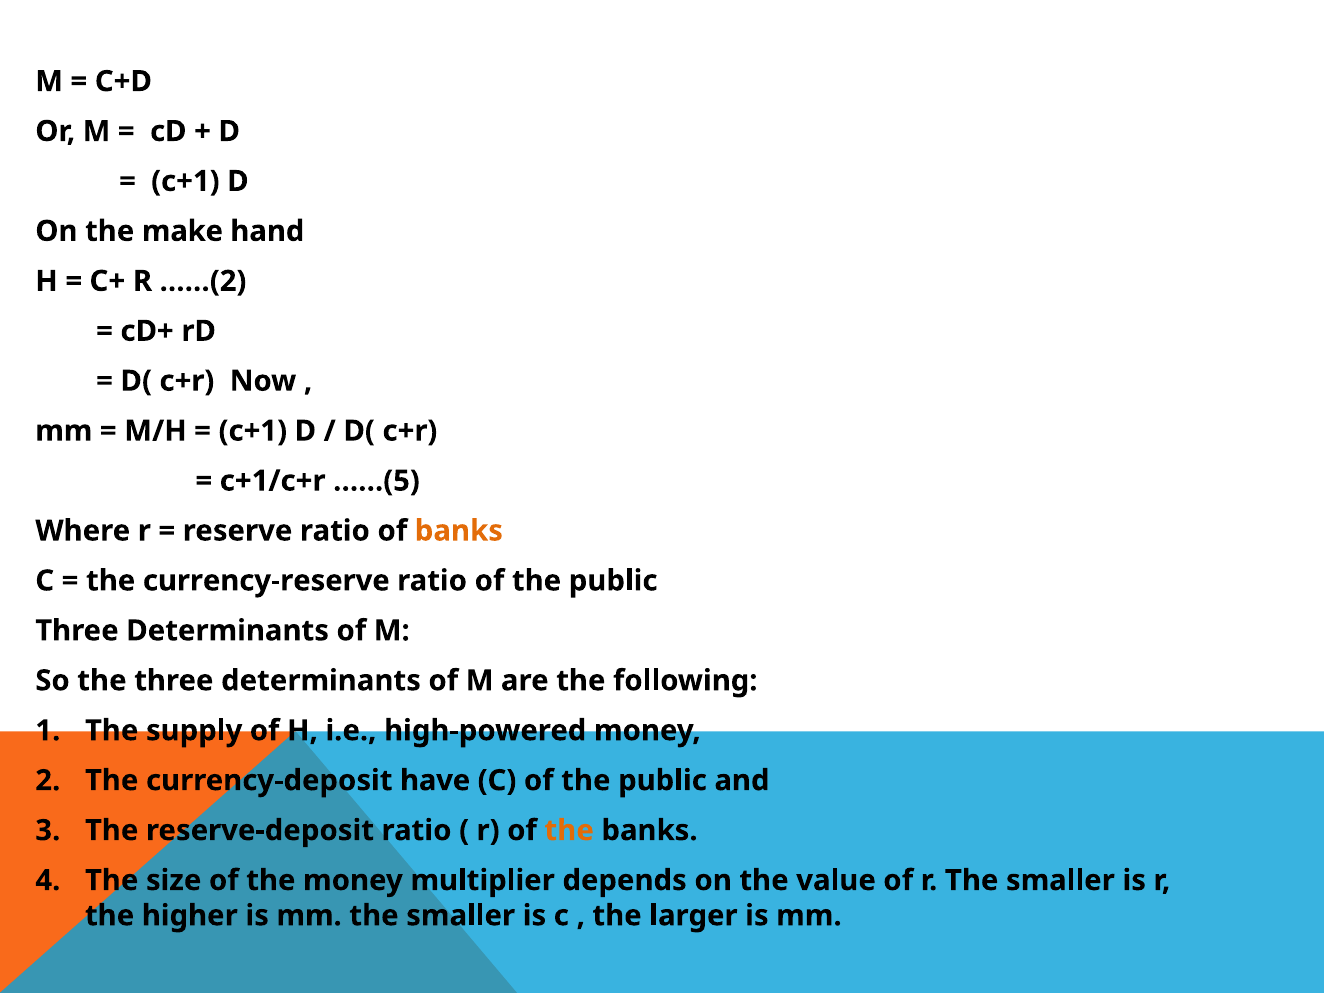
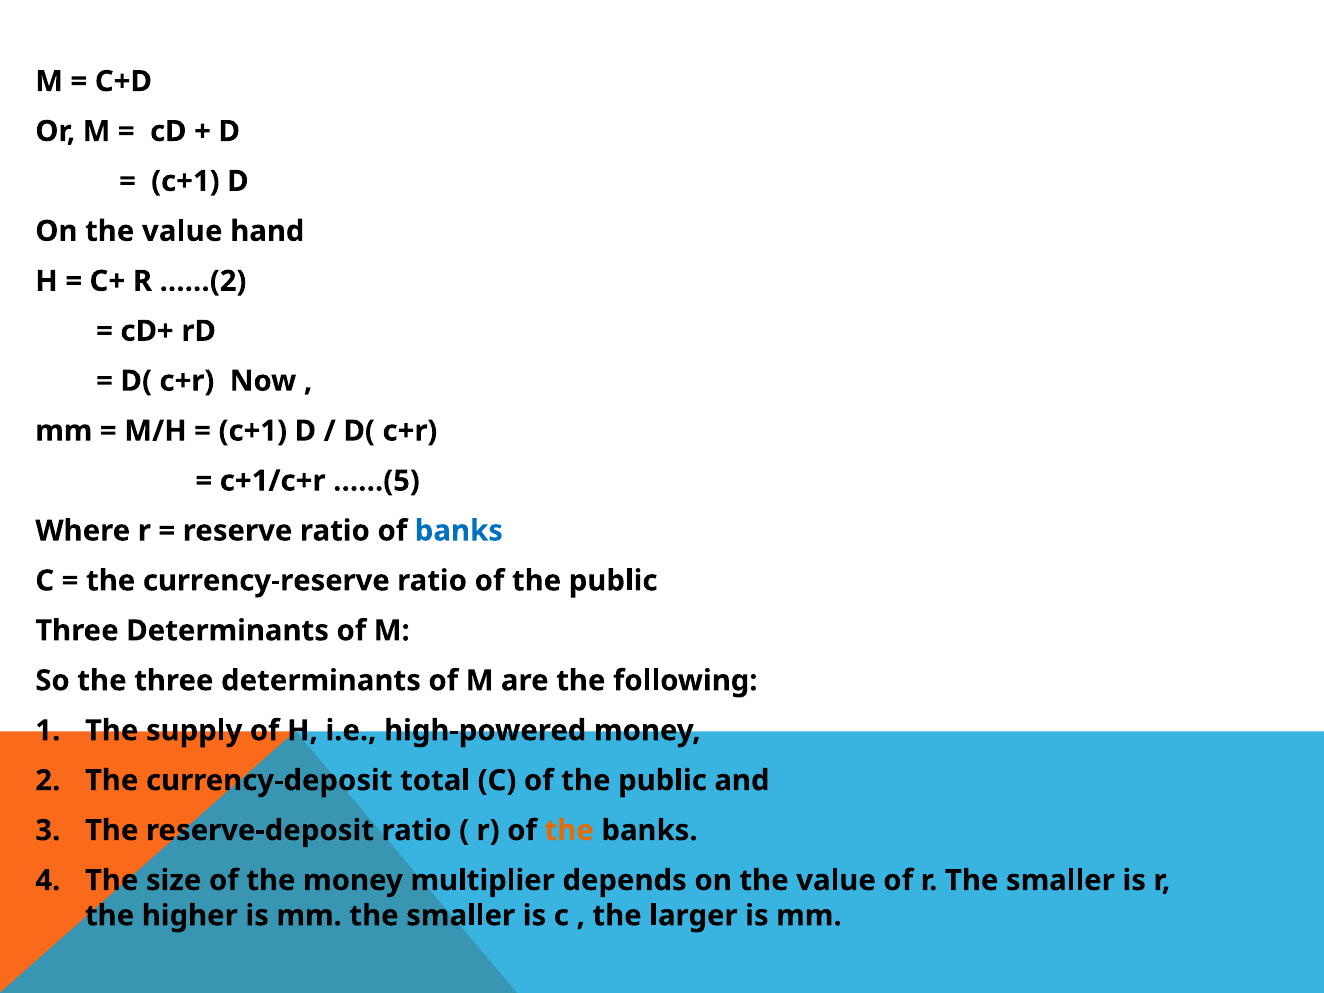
make: make -> value (182, 231)
banks colour: orange -> blue (459, 531)
have: have -> total (435, 781)
